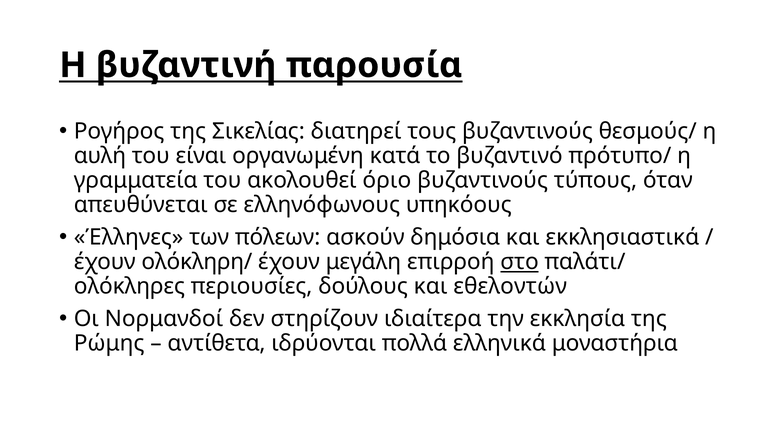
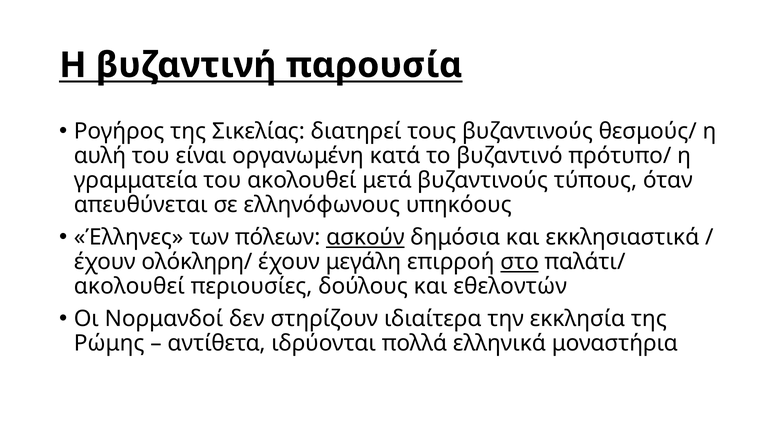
όριο: όριο -> μετά (387, 180)
ασκούν underline: none -> present (365, 237)
ολόκληρες: ολόκληρες -> ακολουθεί (129, 286)
